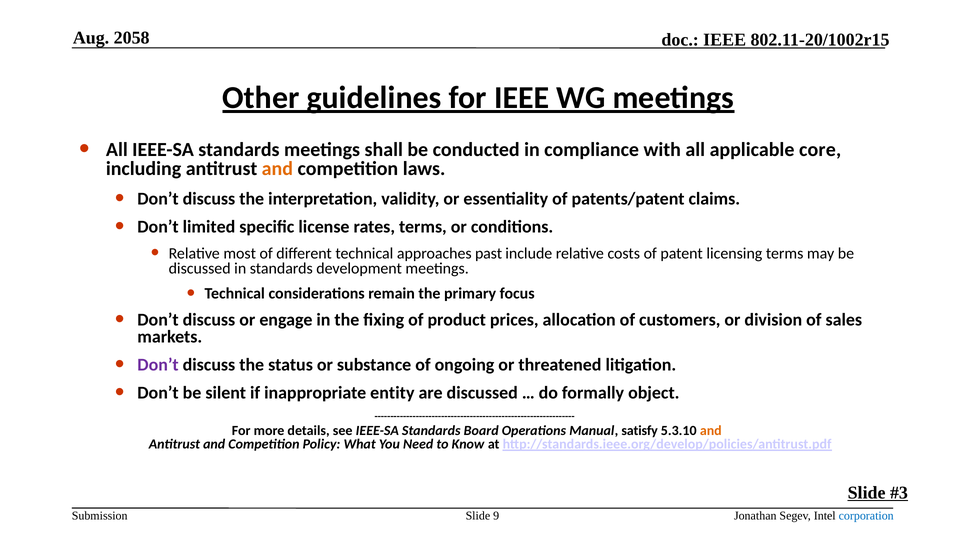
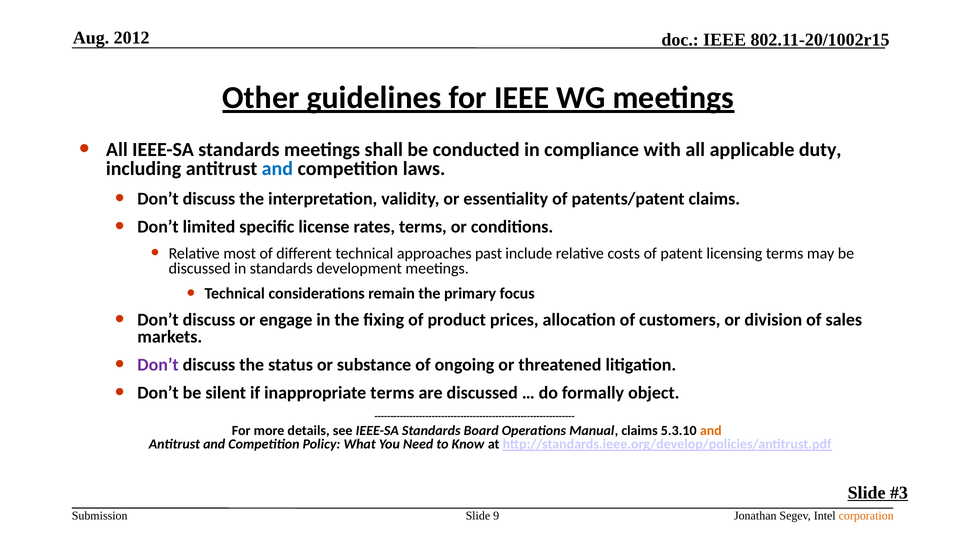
2058: 2058 -> 2012 (132, 38)
core: core -> duty (820, 150)
and colour: orange -> blue (277, 169)
inappropriate entity: entity -> terms (392, 393)
Manual satisfy: satisfy -> claims (640, 431)
corporation colour: blue -> orange (866, 516)
